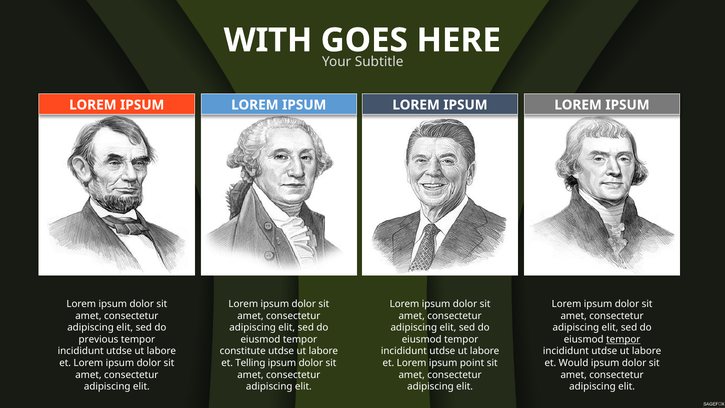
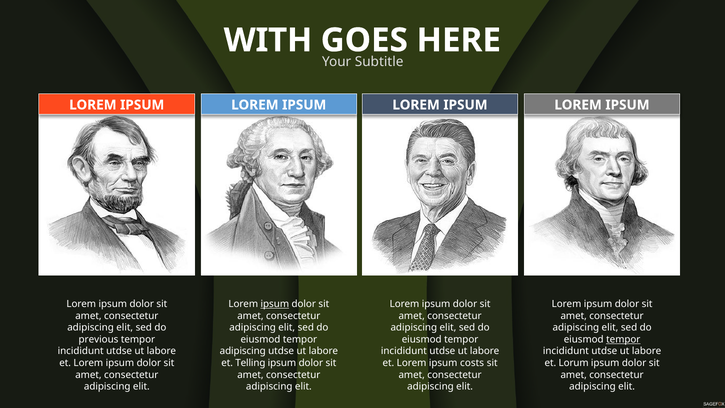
ipsum underline: none -> present (275, 304)
constitute: constitute -> adipiscing (243, 351)
point: point -> costs (472, 363)
Would: Would -> Lorum (574, 363)
